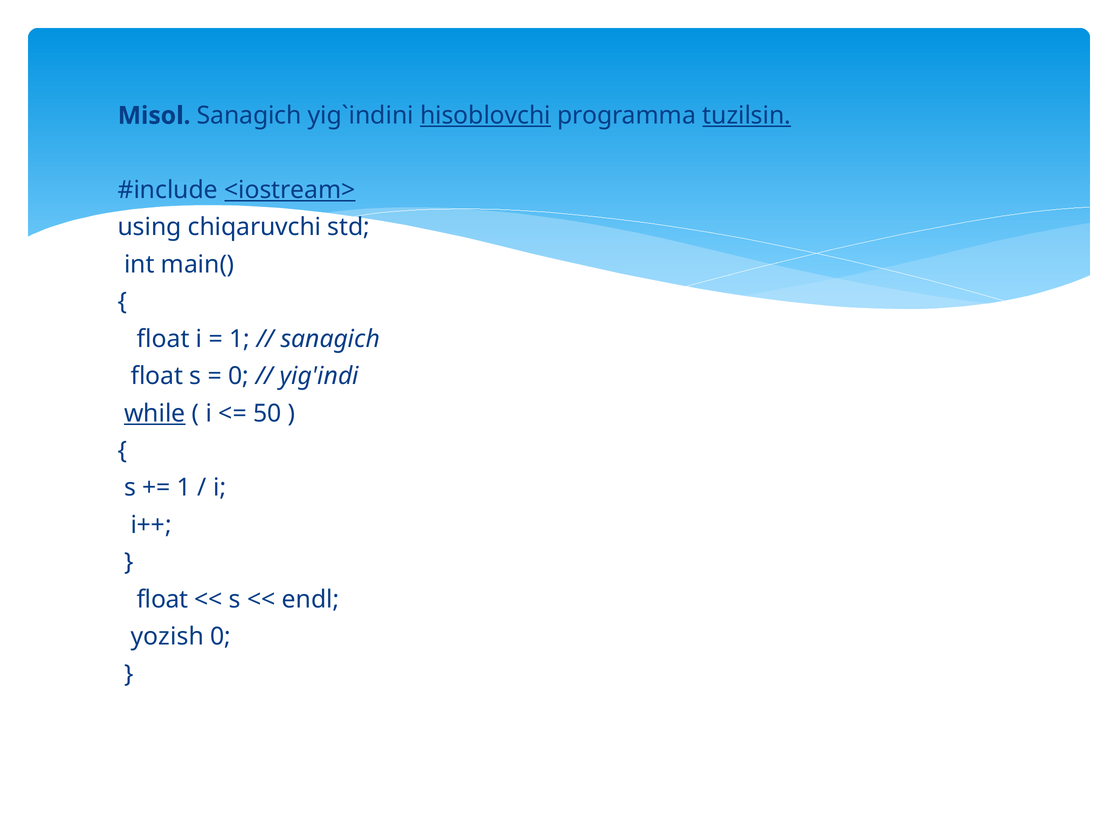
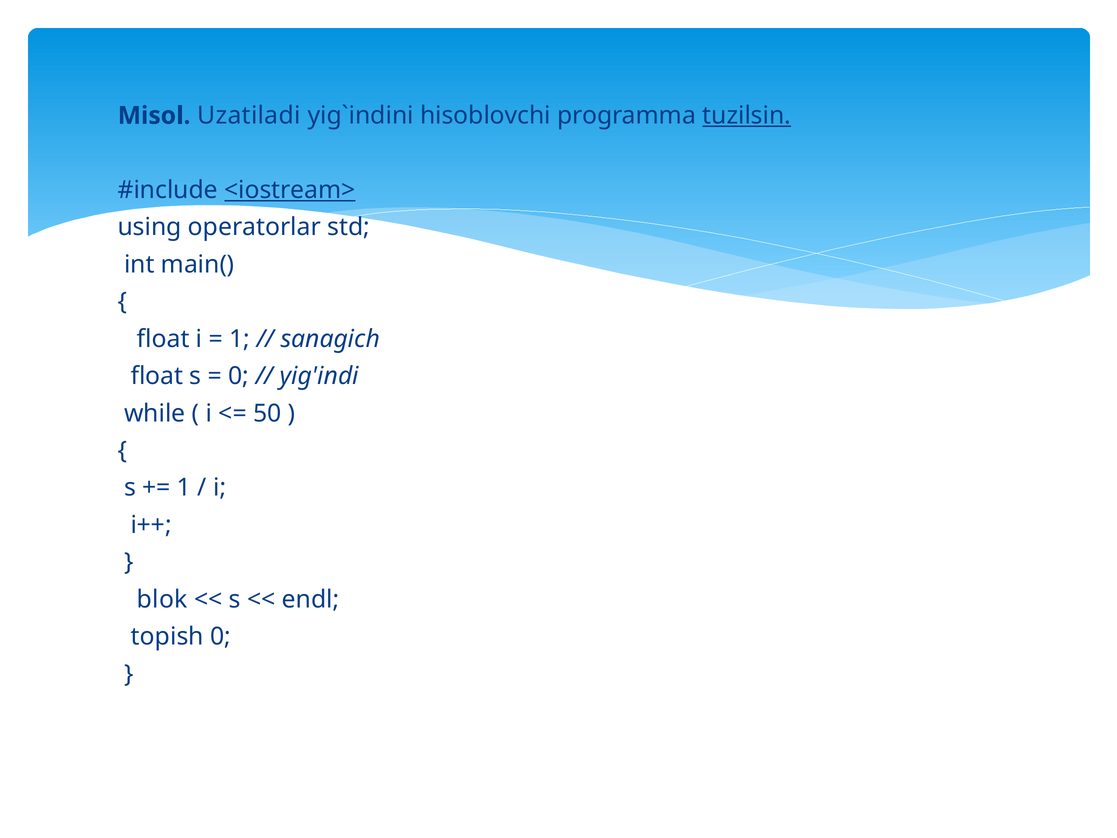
Misol Sanagich: Sanagich -> Uzatiladi (249, 116)
hisoblovchi underline: present -> none (485, 116)
chiqaruvchi: chiqaruvchi -> operatorlar (254, 227)
while underline: present -> none (155, 413)
float: float -> blok (162, 599)
yozish: yozish -> topish (167, 636)
